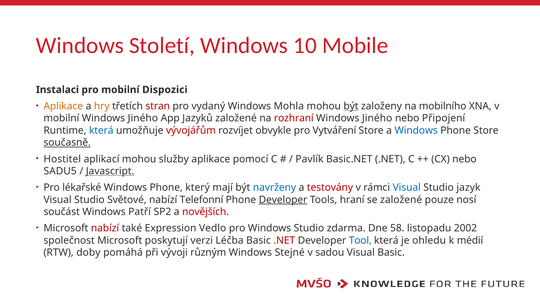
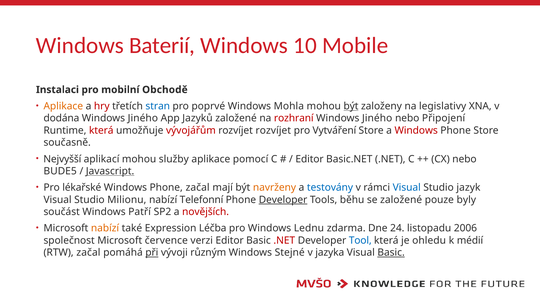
Století: Století -> Baterií (162, 45)
Dispozici: Dispozici -> Obchodě (165, 90)
hry colour: orange -> red (102, 106)
stran colour: red -> blue (158, 106)
vydaný: vydaný -> poprvé (208, 106)
mobilního: mobilního -> legislativy (443, 106)
mobilní: mobilní -> dodána (61, 118)
která colour: blue -> red (101, 130)
rozvíjet obvykle: obvykle -> rozvíjet (273, 130)
Windows colour: blue -> red (416, 130)
současně underline: present -> none (67, 142)
Hostitel: Hostitel -> Nejvyšší (62, 159)
Pavlík: Pavlík -> Editor (310, 159)
SADU5: SADU5 -> BUDE5 (60, 171)
Phone který: který -> začal (198, 187)
navrženy colour: blue -> orange (274, 187)
testovány colour: red -> blue (330, 187)
Světové: Světové -> Milionu (127, 200)
hraní: hraní -> běhu (352, 200)
nosí: nosí -> byly (466, 200)
nabízí colour: red -> orange (105, 228)
Vedlo: Vedlo -> Léčba (213, 228)
Windows Studio: Studio -> Lednu (309, 228)
58: 58 -> 24 (397, 228)
2002: 2002 -> 2006 (465, 228)
poskytují: poskytují -> července (166, 240)
verzi Léčba: Léčba -> Editor (230, 240)
RTW doby: doby -> začal (88, 252)
při underline: none -> present (152, 252)
sadou: sadou -> jazyka (330, 252)
Basic underline: none -> present (391, 252)
